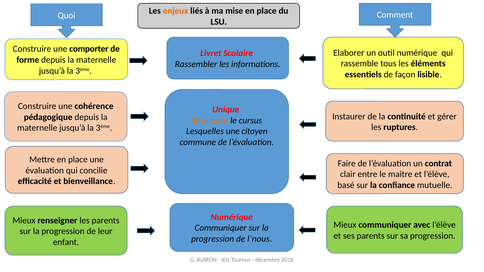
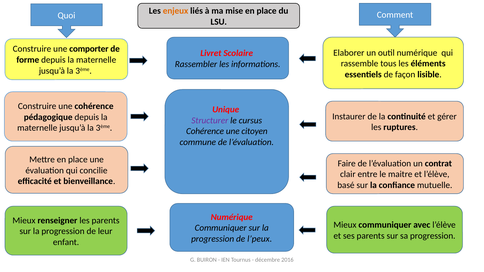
Structurer colour: orange -> purple (210, 121)
Lesquelles: Lesquelles -> Cohérence (205, 131)
l’nous: l’nous -> l’peux (260, 239)
